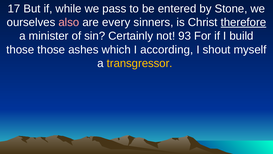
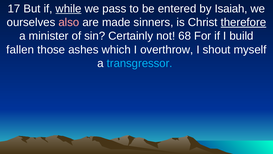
while underline: none -> present (69, 9)
Stone: Stone -> Isaiah (231, 9)
every: every -> made (116, 22)
93: 93 -> 68 (185, 36)
those: those -> fallen (20, 50)
according: according -> overthrow (167, 50)
transgressor colour: yellow -> light blue (140, 63)
